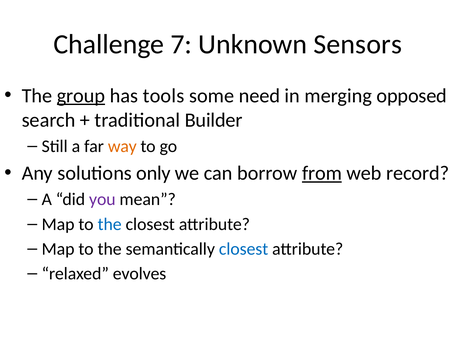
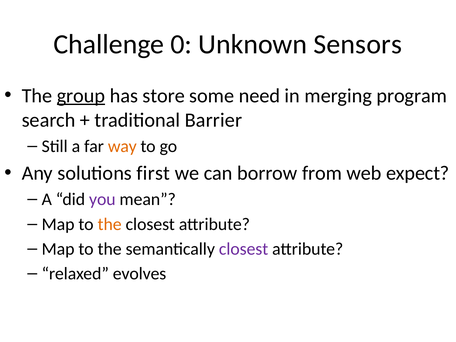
7: 7 -> 0 (181, 44)
tools: tools -> store (164, 96)
opposed: opposed -> program (412, 96)
Builder: Builder -> Barrier (213, 120)
only: only -> first (153, 173)
from underline: present -> none (322, 173)
record: record -> expect (418, 173)
the colour: blue -> orange (110, 224)
closest colour: blue -> purple (244, 249)
